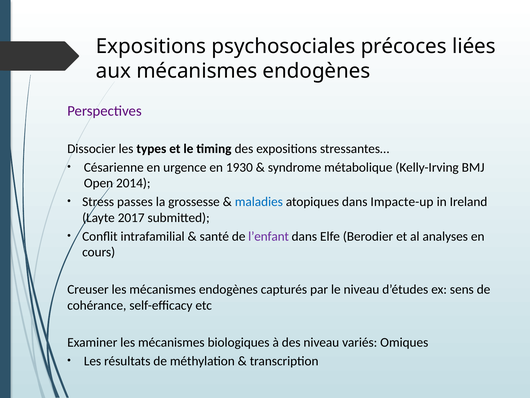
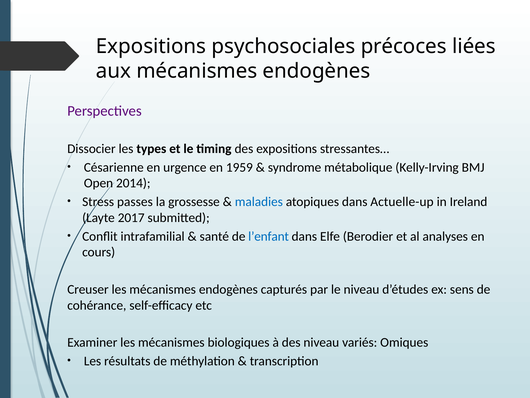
1930: 1930 -> 1959 (239, 167)
Impacte-up: Impacte-up -> Actuelle-up (402, 202)
l’enfant colour: purple -> blue (269, 236)
